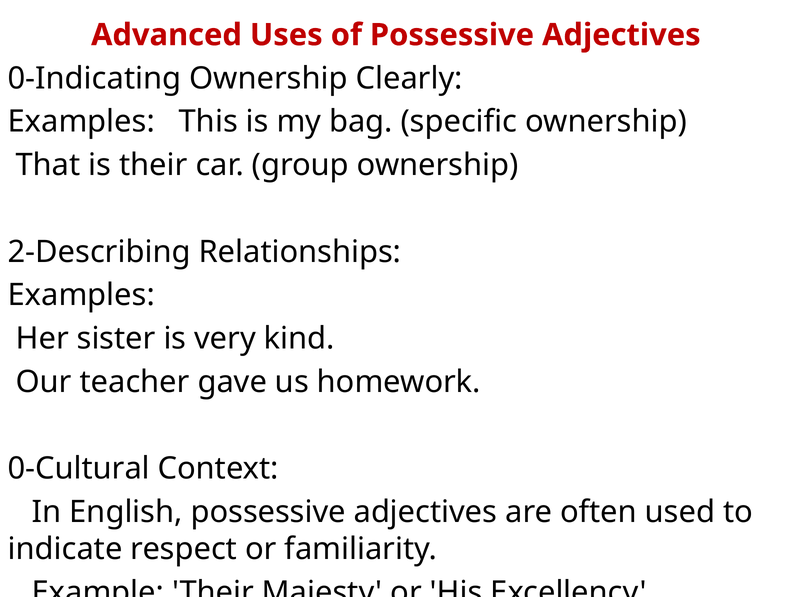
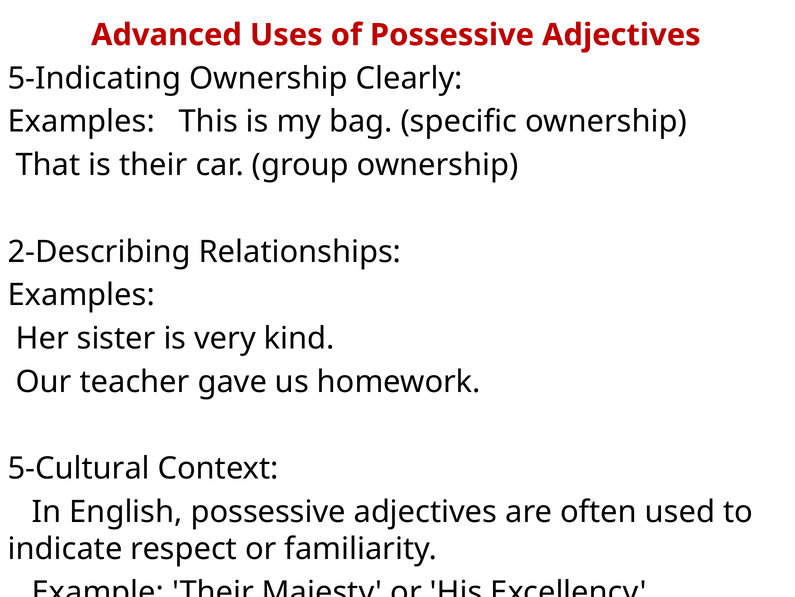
0-Indicating: 0-Indicating -> 5-Indicating (95, 78)
0-Cultural: 0-Cultural -> 5-Cultural (79, 468)
